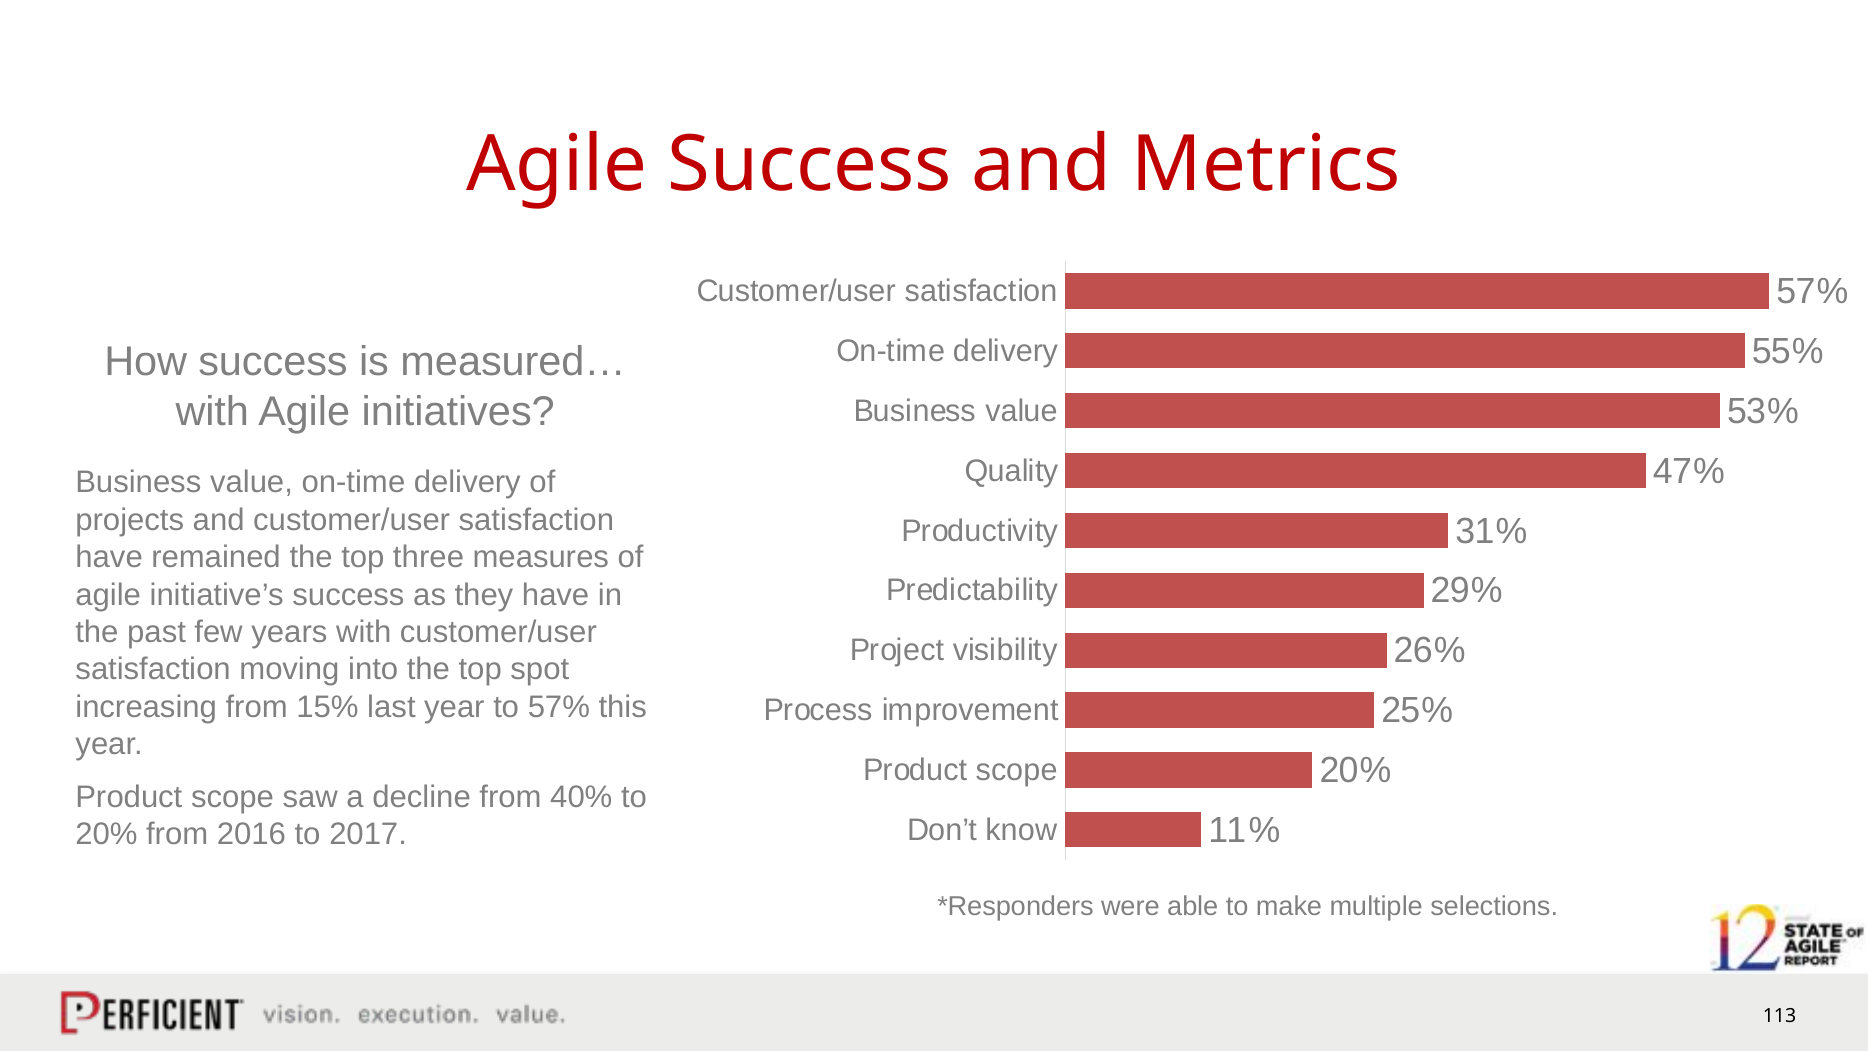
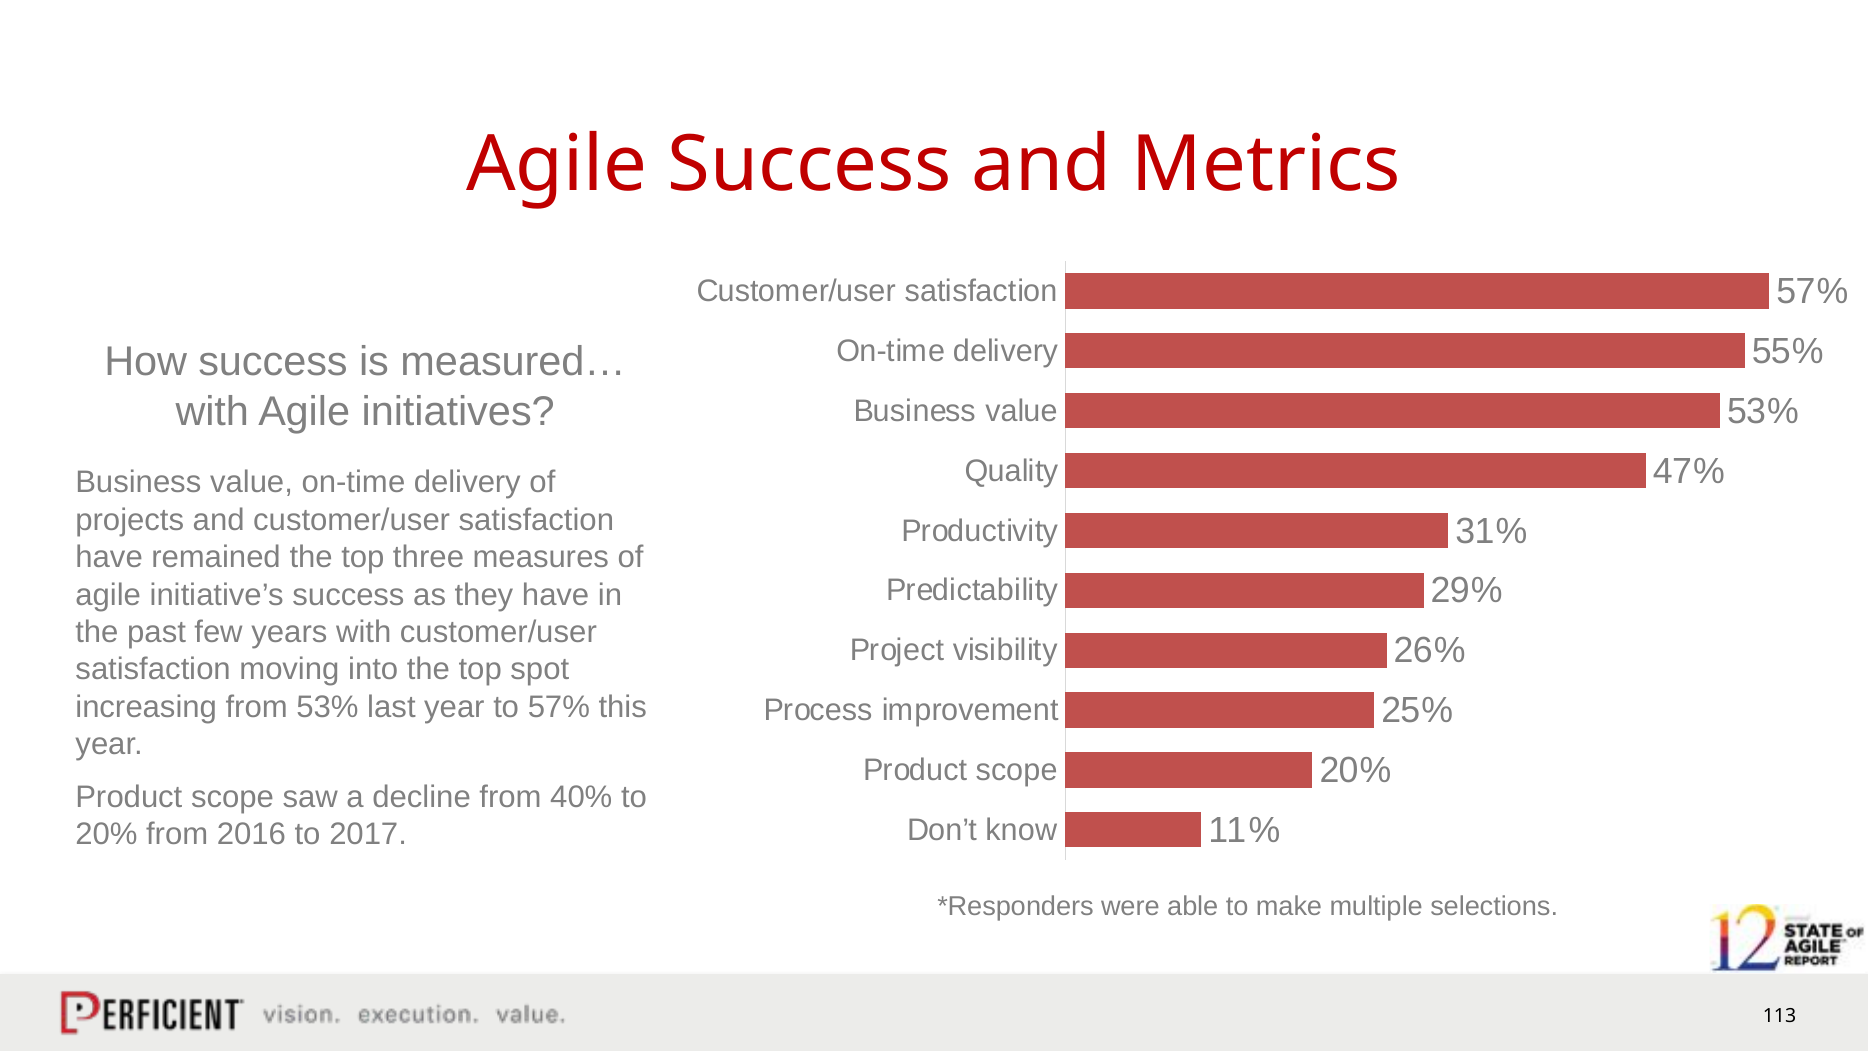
from 15%: 15% -> 53% (327, 707)
